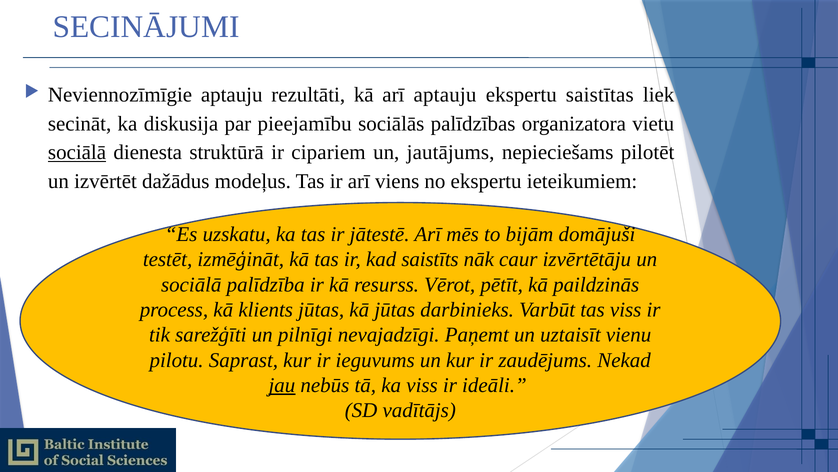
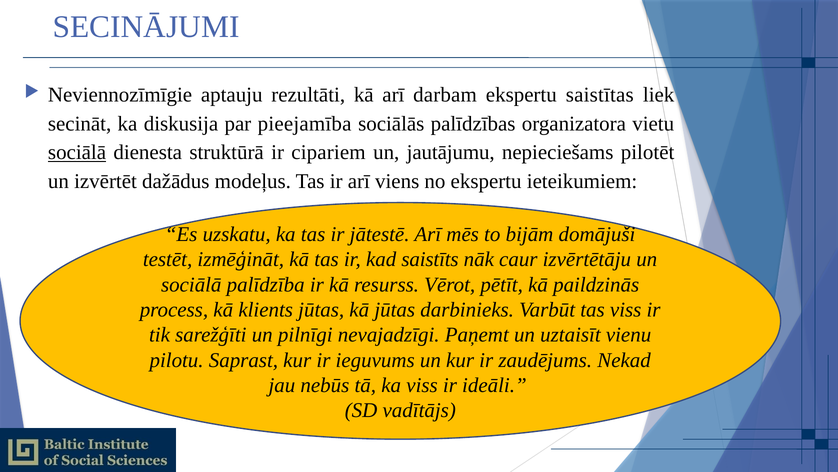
arī aptauju: aptauju -> darbam (445, 95)
pieejamību: pieejamību -> pieejamība (305, 123)
jautājums: jautājums -> jautājumu (451, 152)
jau underline: present -> none (282, 385)
